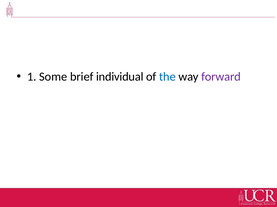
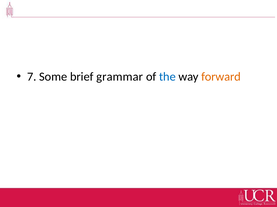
1: 1 -> 7 (32, 77)
individual: individual -> grammar (120, 77)
forward colour: purple -> orange (221, 77)
